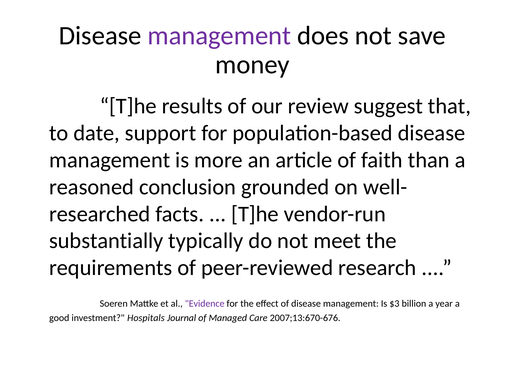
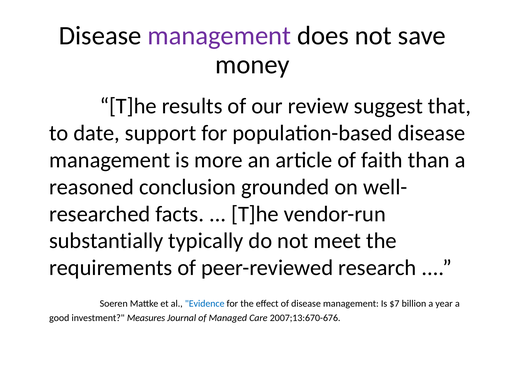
Evidence colour: purple -> blue (205, 303)
$3: $3 -> $7 (394, 303)
Hospitals: Hospitals -> Measures (146, 318)
